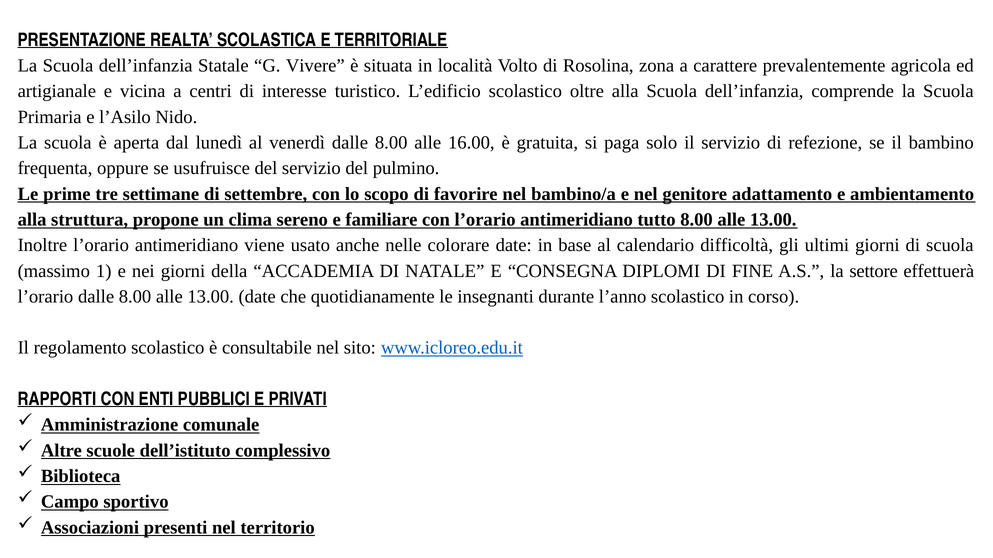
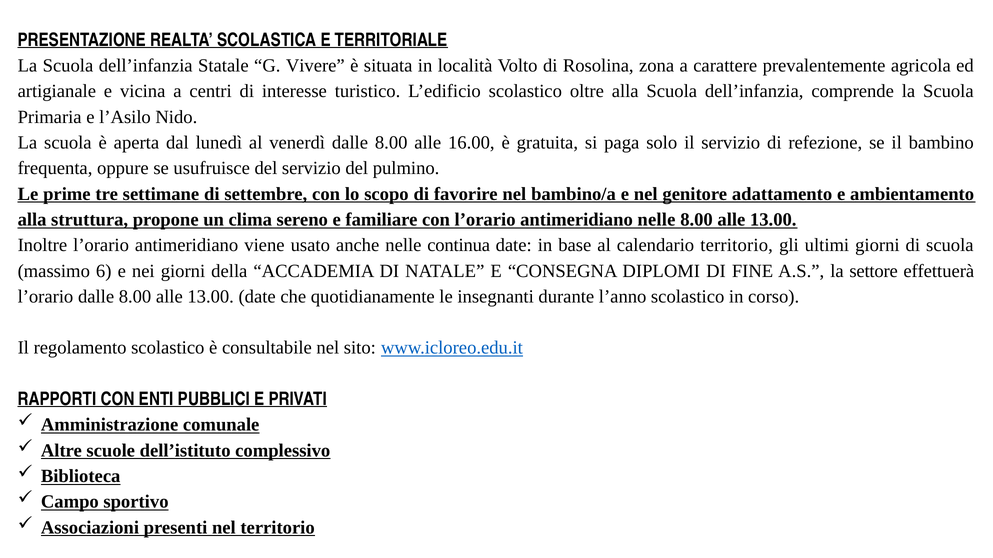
antimeridiano tutto: tutto -> nelle (656, 220)
colorare: colorare -> continua (459, 245)
calendario difficoltà: difficoltà -> territorio (737, 245)
1: 1 -> 6 (104, 271)
